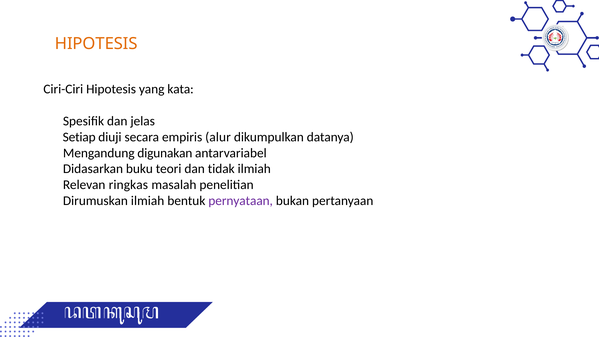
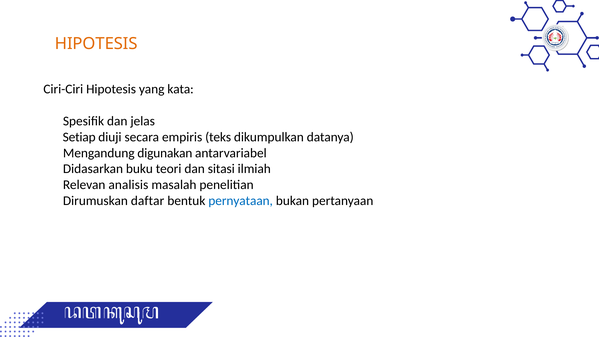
alur: alur -> teks (218, 137)
tidak: tidak -> sitasi (221, 169)
ringkas: ringkas -> analisis (128, 185)
Dirumuskan ilmiah: ilmiah -> daftar (148, 201)
pernyataan colour: purple -> blue (241, 201)
